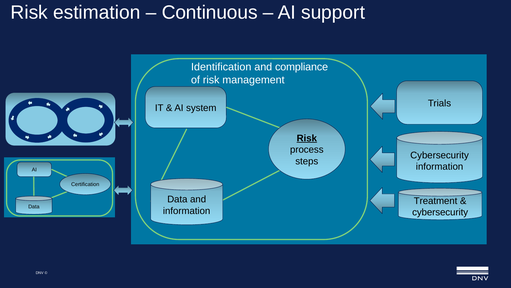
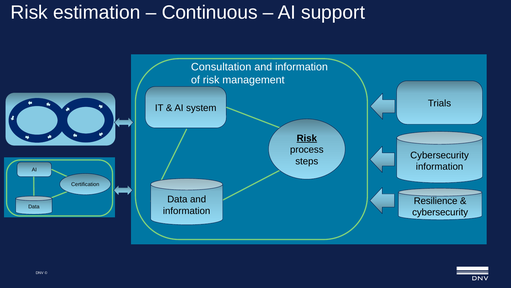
Identification: Identification -> Consultation (221, 67)
compliance: compliance -> information (302, 67)
Treatment: Treatment -> Resilience (436, 200)
